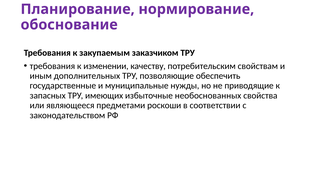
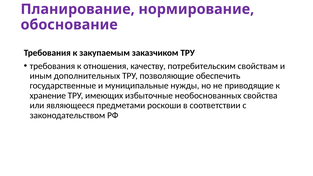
изменении: изменении -> отношения (106, 66)
запасных: запасных -> хранение (48, 96)
